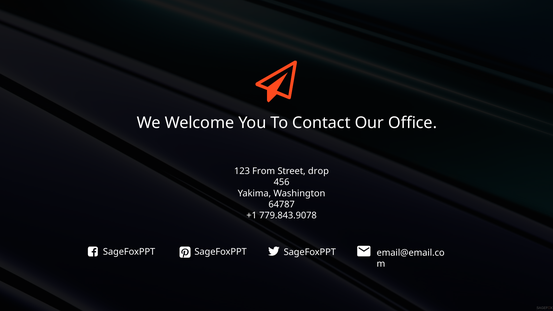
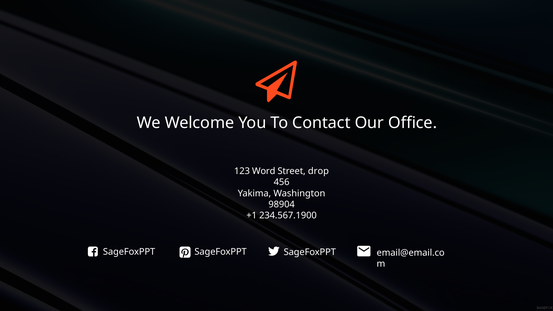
From: From -> Word (264, 171)
64787: 64787 -> 98904 (282, 204)
779.843.9078: 779.843.9078 -> 234.567.1900 (288, 215)
